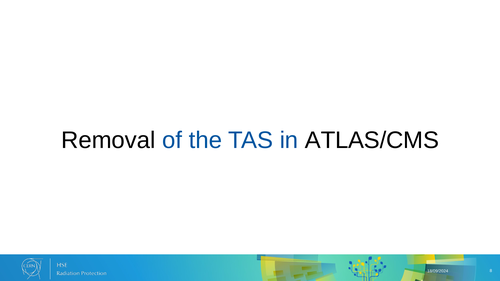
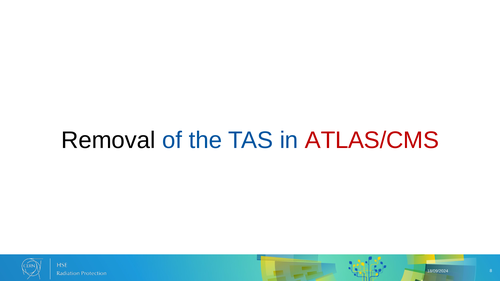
ATLAS/CMS colour: black -> red (372, 140)
